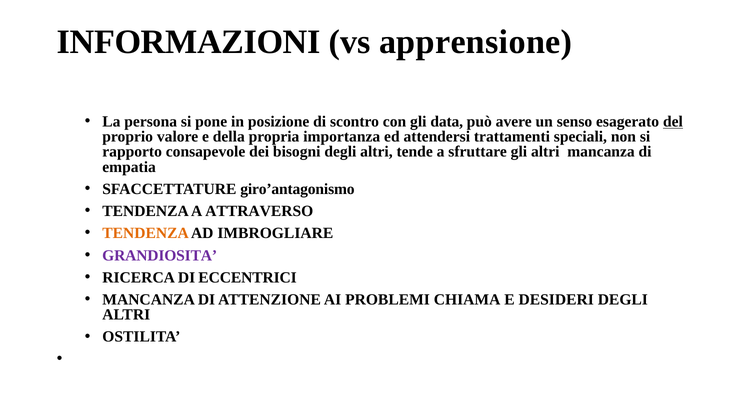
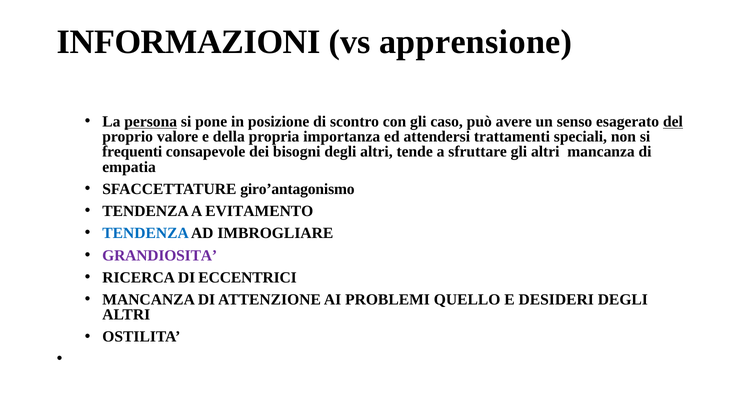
persona underline: none -> present (151, 121)
data: data -> caso (447, 121)
rapporto: rapporto -> frequenti (132, 152)
ATTRAVERSO: ATTRAVERSO -> EVITAMENTO (259, 211)
TENDENZA colour: orange -> blue (146, 233)
CHIAMA: CHIAMA -> QUELLO (467, 299)
